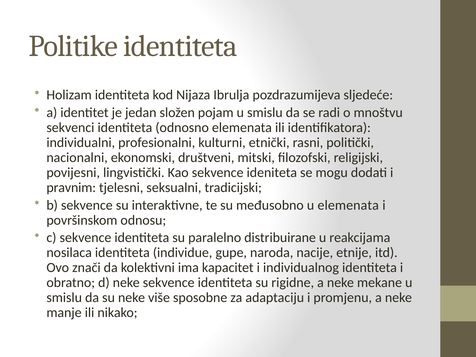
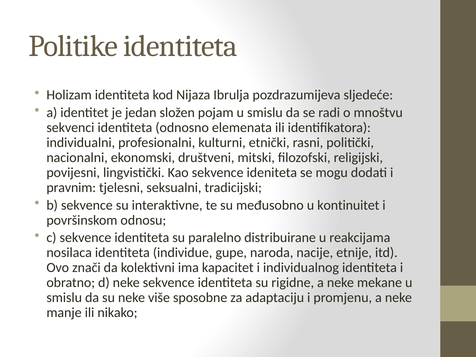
u elemenata: elemenata -> kontinuitet (348, 205)
